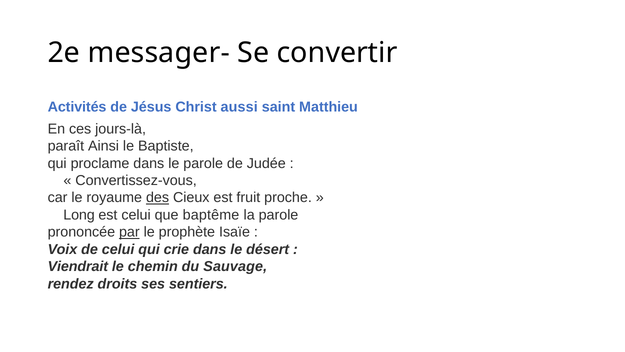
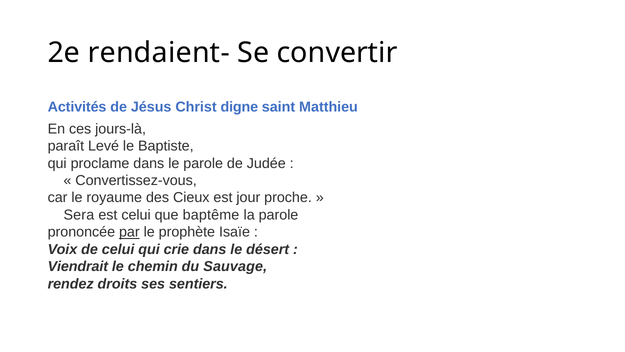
messager-: messager- -> rendaient- (159, 53)
aussi: aussi -> digne (239, 107)
Ainsi: Ainsi -> Levé (104, 146)
des underline: present -> none (158, 198)
fruit: fruit -> jour (248, 198)
Long: Long -> Sera (79, 215)
